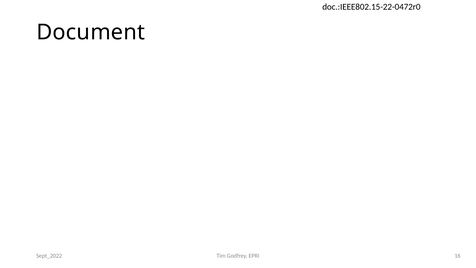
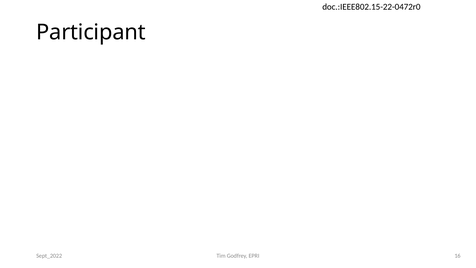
Document: Document -> Participant (91, 32)
